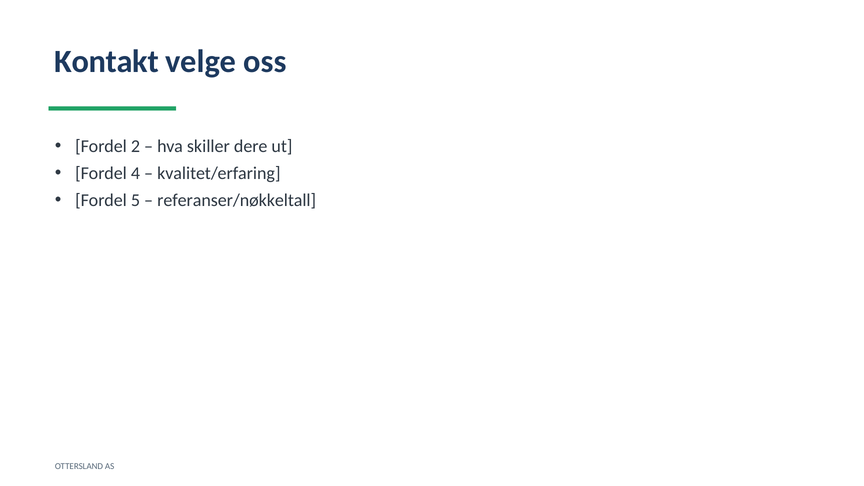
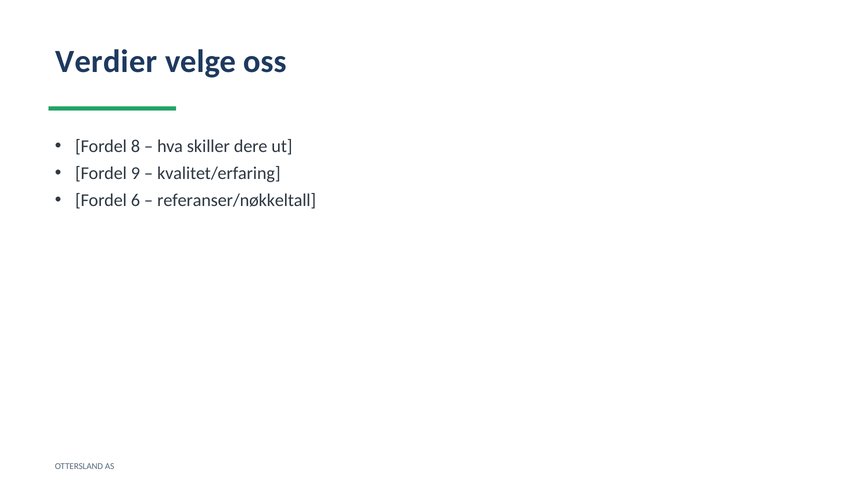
Kontakt: Kontakt -> Verdier (106, 62)
2: 2 -> 8 (135, 146)
4: 4 -> 9 (135, 173)
5: 5 -> 6 (135, 200)
